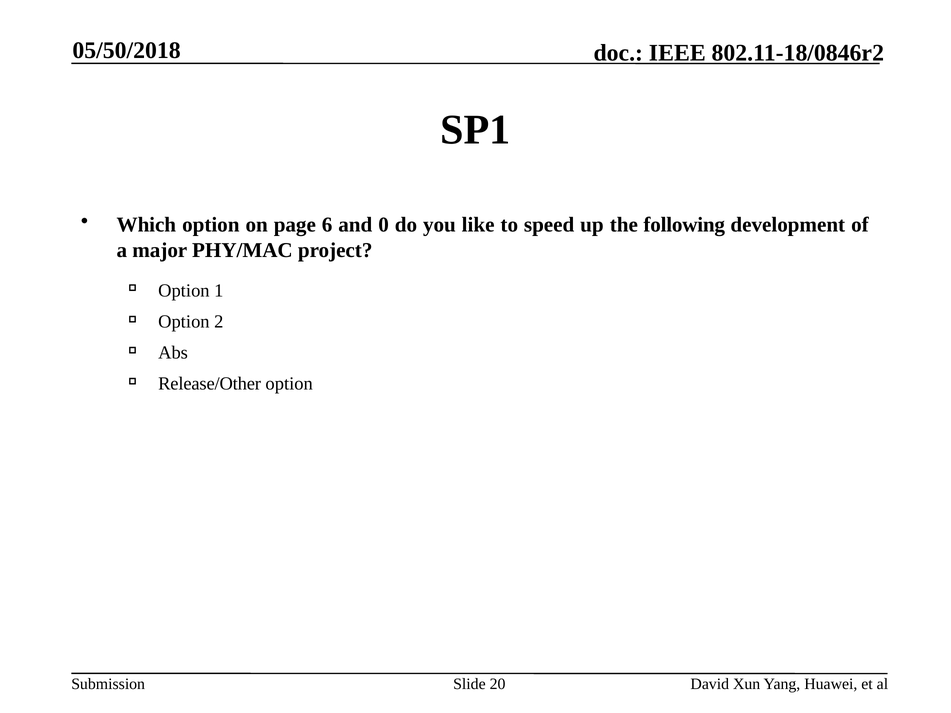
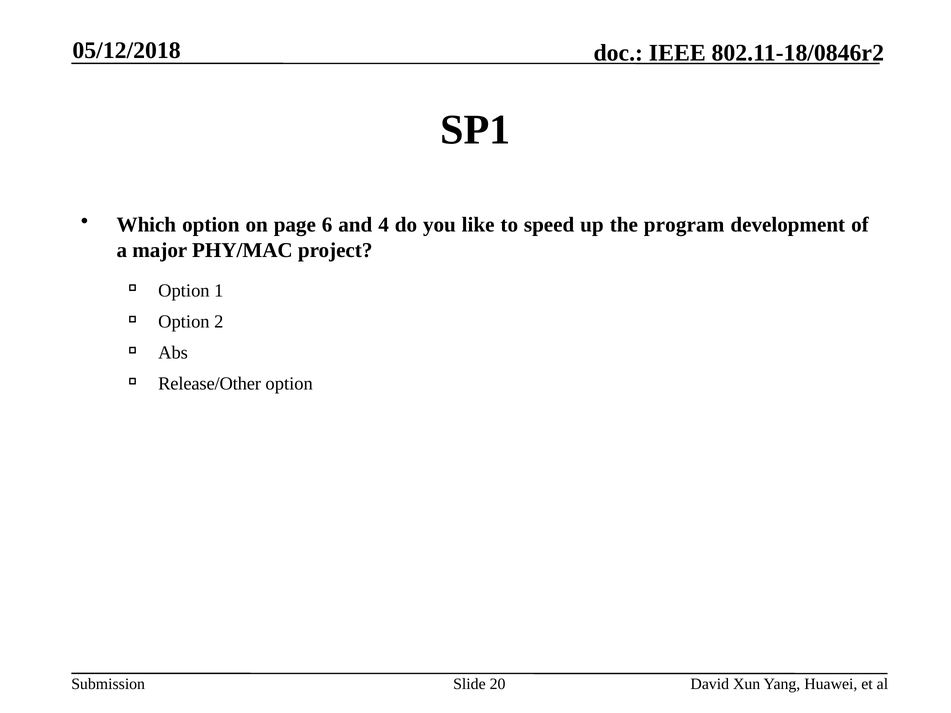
05/50/2018: 05/50/2018 -> 05/12/2018 (127, 50)
0: 0 -> 4 (384, 225)
following: following -> program (684, 225)
